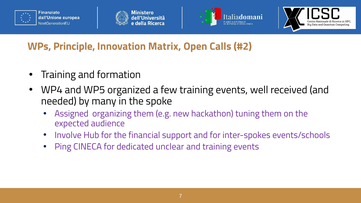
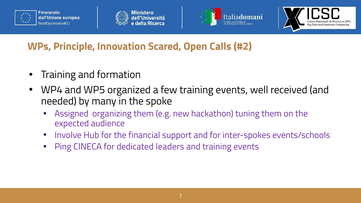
Matrix: Matrix -> Scared (165, 47)
unclear: unclear -> leaders (170, 147)
